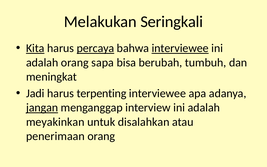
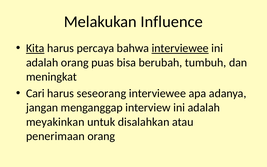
Seringkali: Seringkali -> Influence (172, 22)
percaya underline: present -> none (95, 48)
sapa: sapa -> puas (103, 62)
Jadi: Jadi -> Cari (35, 93)
terpenting: terpenting -> seseorang (101, 93)
jangan underline: present -> none (42, 108)
